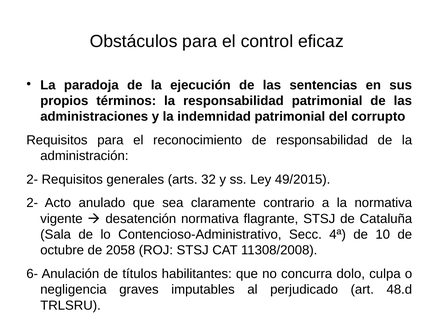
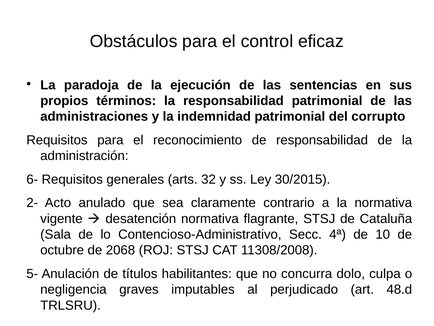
2-: 2- -> 6- (32, 179)
49/2015: 49/2015 -> 30/2015 (303, 179)
2058: 2058 -> 2068 (120, 250)
6-: 6- -> 5- (32, 273)
